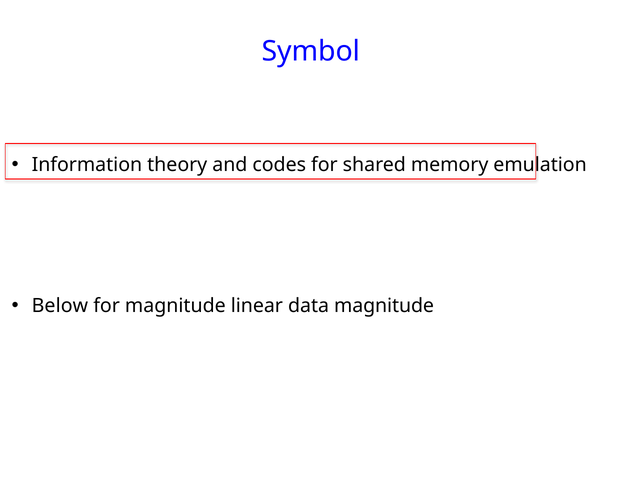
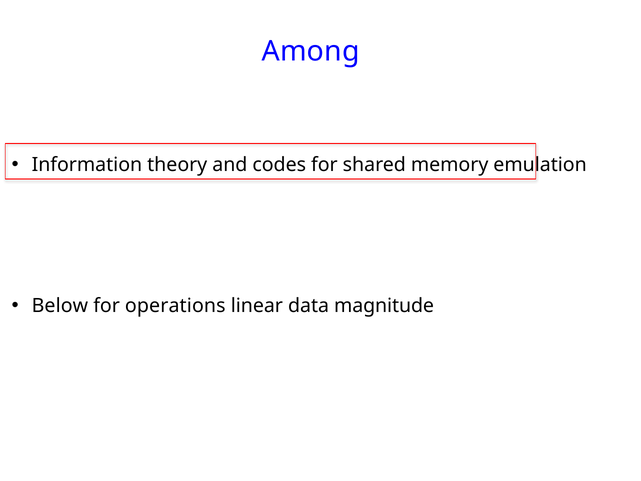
Symbol: Symbol -> Among (311, 51)
for magnitude: magnitude -> operations (175, 306)
